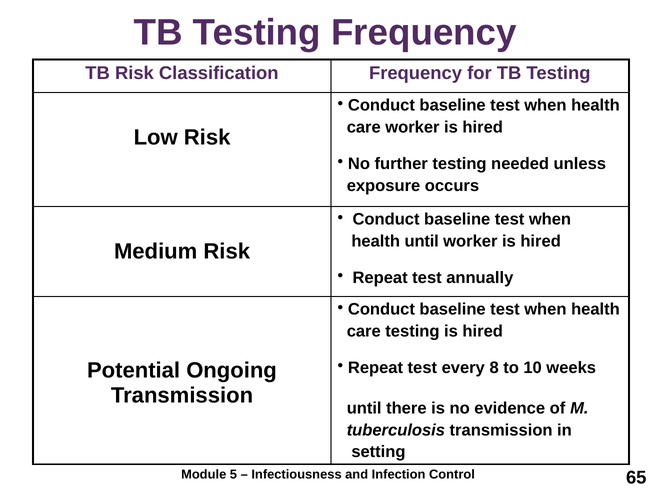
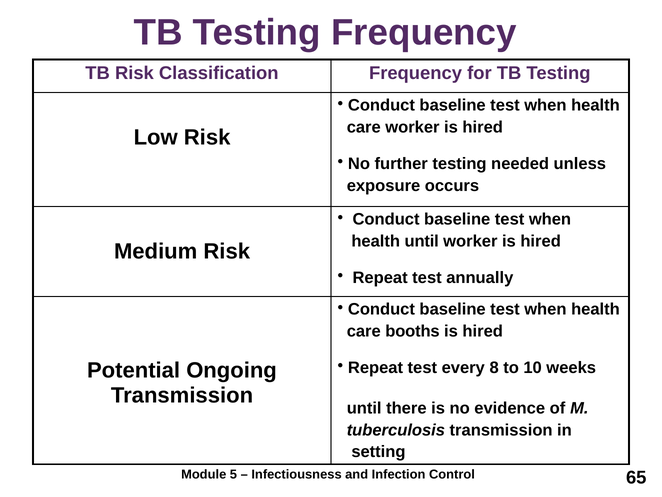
care testing: testing -> booths (413, 331)
